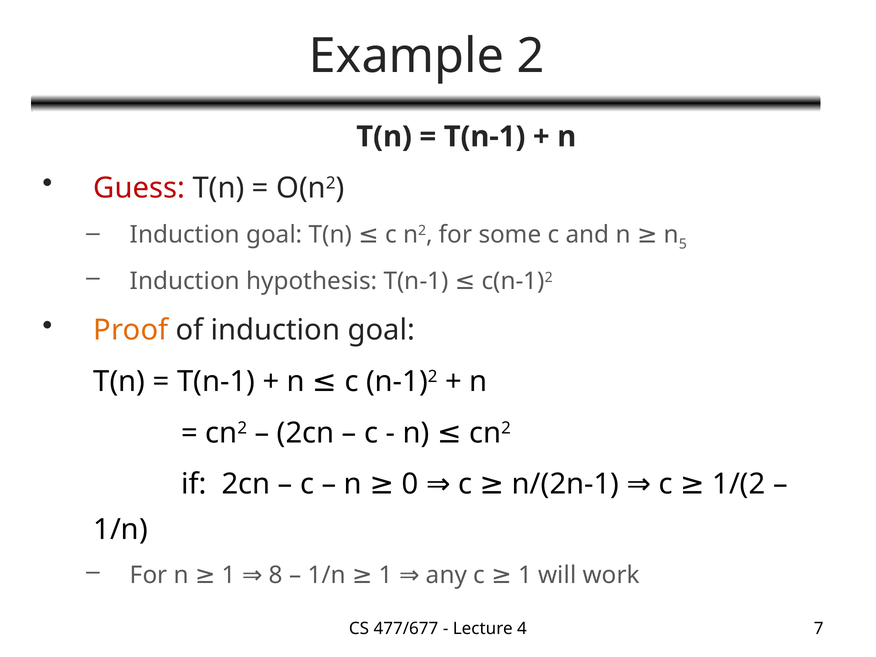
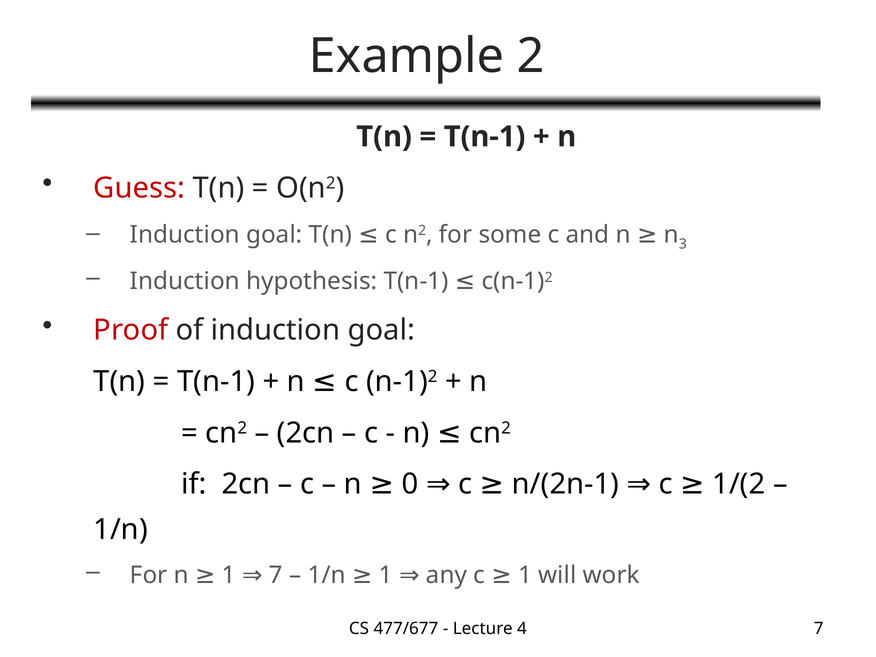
5: 5 -> 3 (683, 244)
Proof colour: orange -> red (131, 330)
1 8: 8 -> 7 (276, 575)
